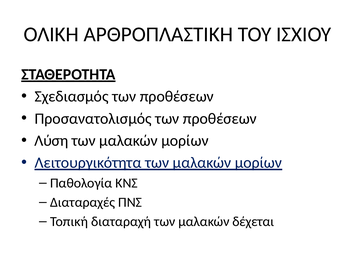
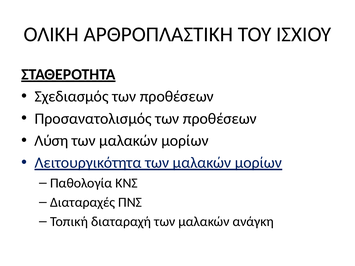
δέχεται: δέχεται -> ανάγκη (253, 222)
